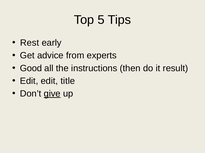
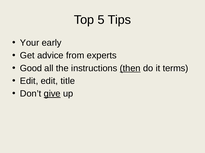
Rest: Rest -> Your (30, 43)
then underline: none -> present (130, 69)
result: result -> terms (176, 69)
